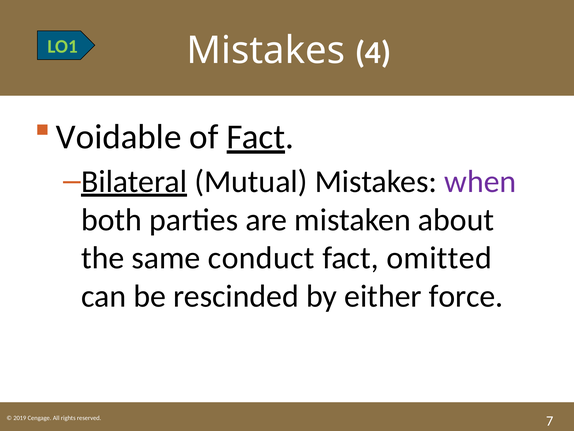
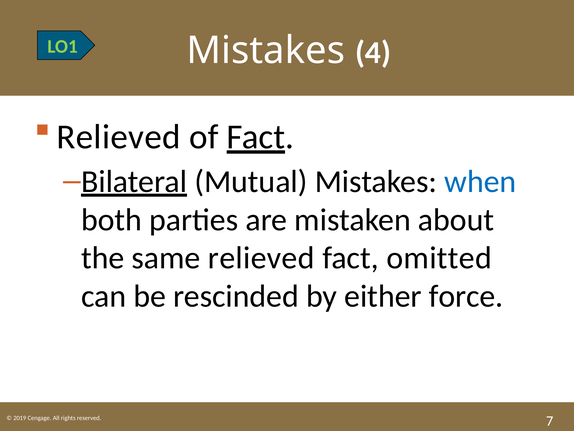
Voidable: Voidable -> Relieved (119, 137)
when colour: purple -> blue (480, 181)
same conduct: conduct -> relieved (261, 258)
